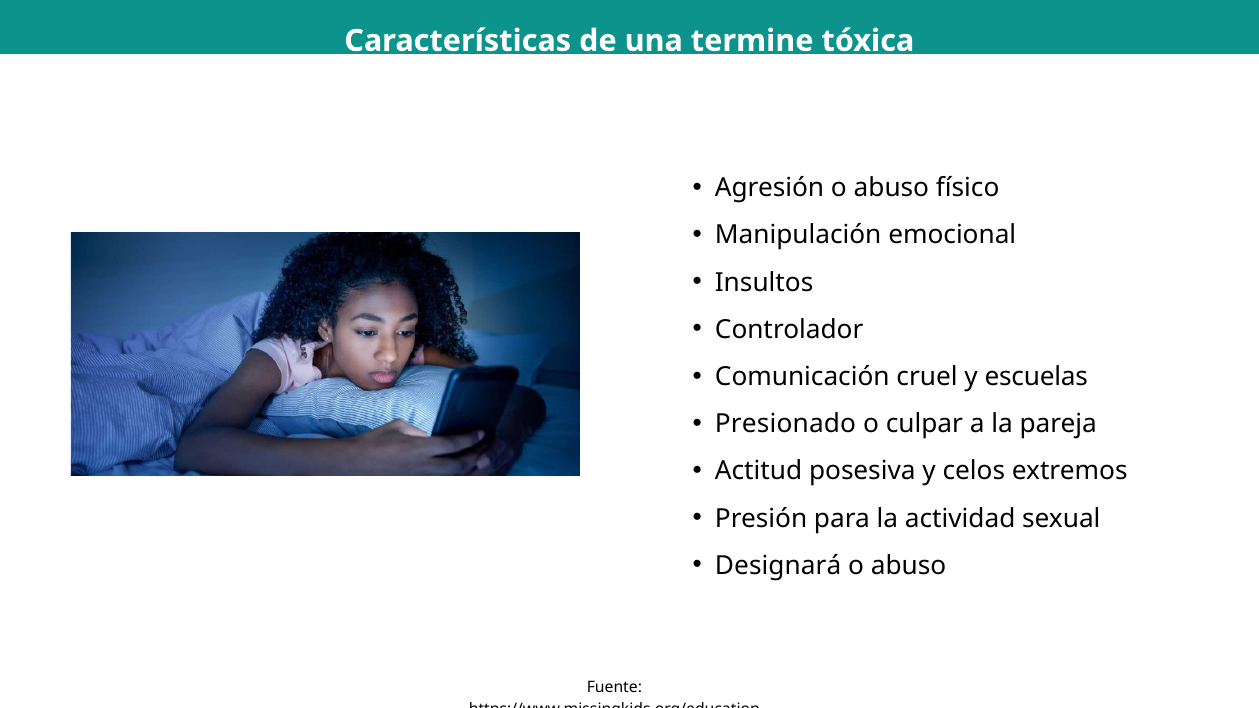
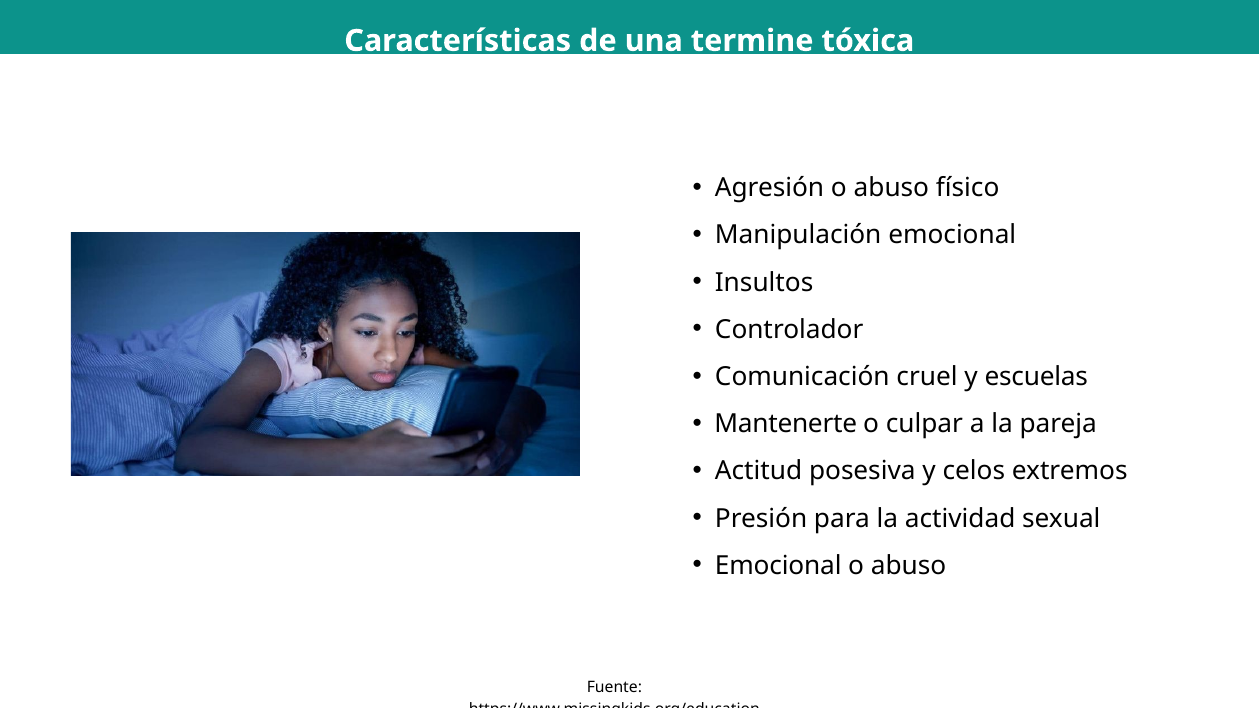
Presionado: Presionado -> Mantenerte (786, 424)
Designará: Designará -> Emocional (778, 566)
